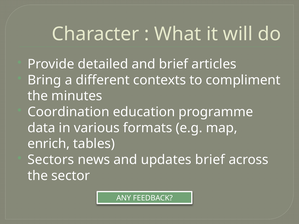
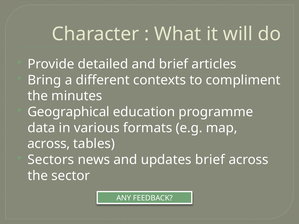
Coordination: Coordination -> Geographical (69, 112)
enrich: enrich -> across (49, 144)
